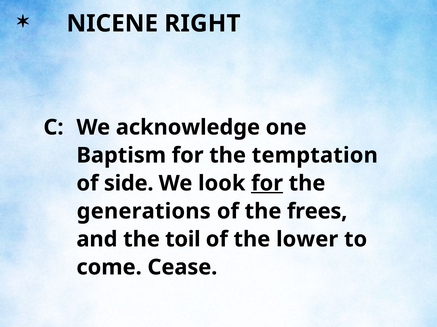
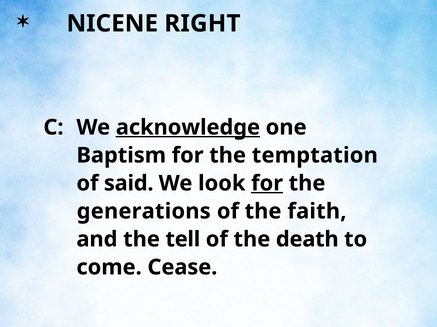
acknowledge underline: none -> present (188, 128)
side: side -> said (129, 184)
frees: frees -> faith (317, 212)
toil: toil -> tell (183, 240)
lower: lower -> death (307, 240)
